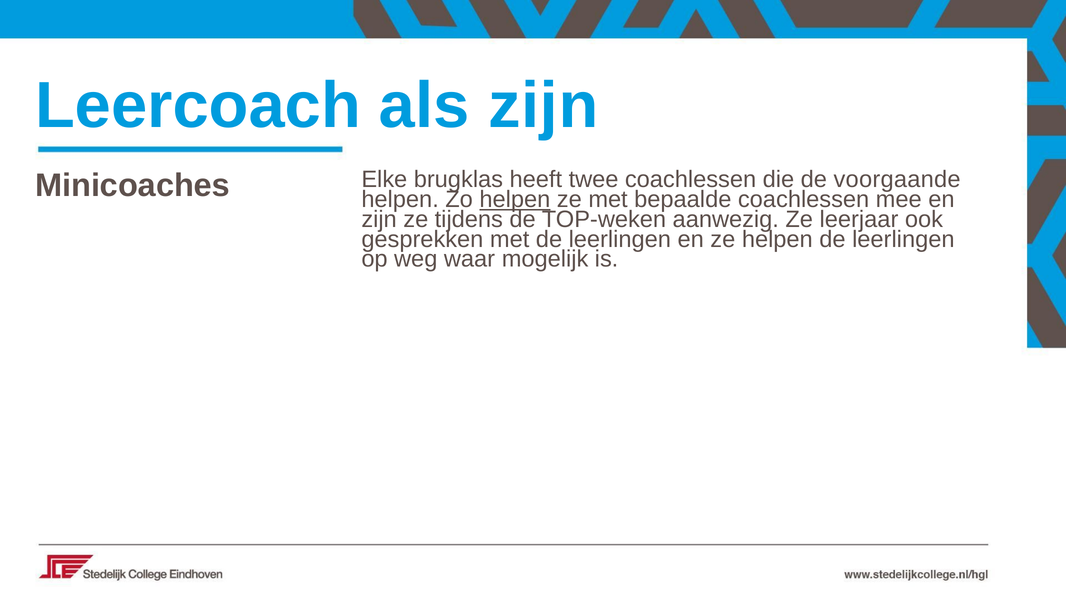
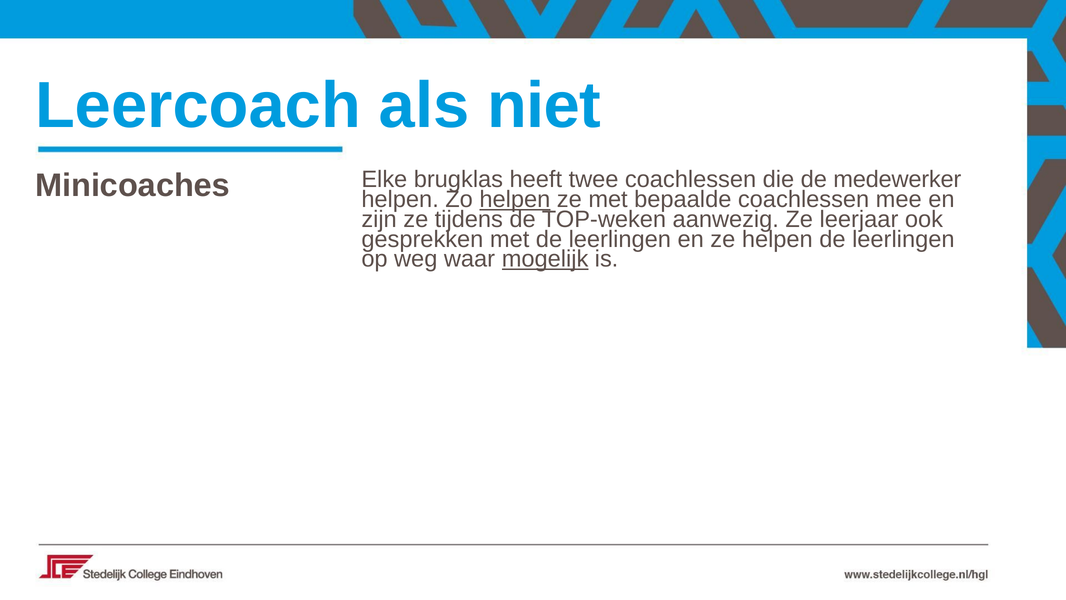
als zijn: zijn -> niet (544, 106)
voorgaande: voorgaande -> medewerker (897, 179)
mogelijk underline: none -> present (545, 259)
